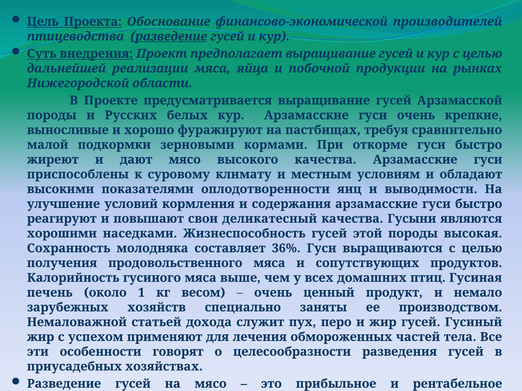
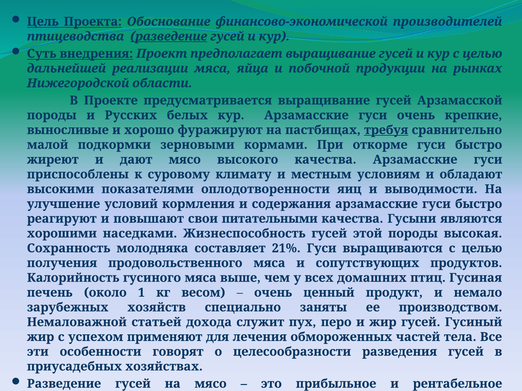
требуя underline: none -> present (386, 130)
деликатесный: деликатесный -> питательными (270, 219)
36%: 36% -> 21% (286, 249)
